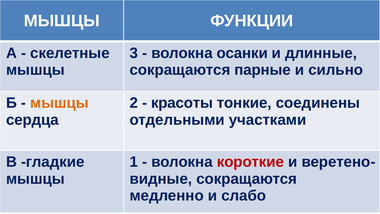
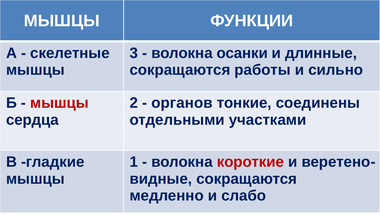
парные: парные -> работы (263, 70)
мышцы colour: orange -> red (59, 103)
красоты: красоты -> органов (182, 103)
